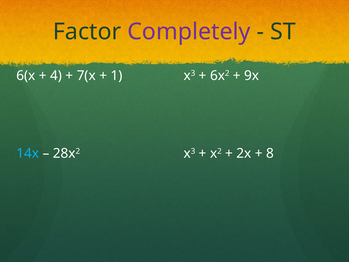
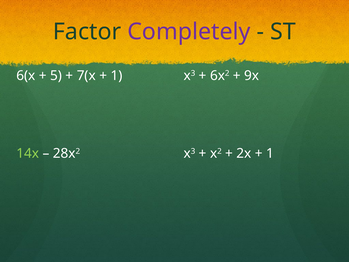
4: 4 -> 5 (56, 75)
8: 8 -> 1 (270, 153)
14x colour: light blue -> light green (28, 153)
